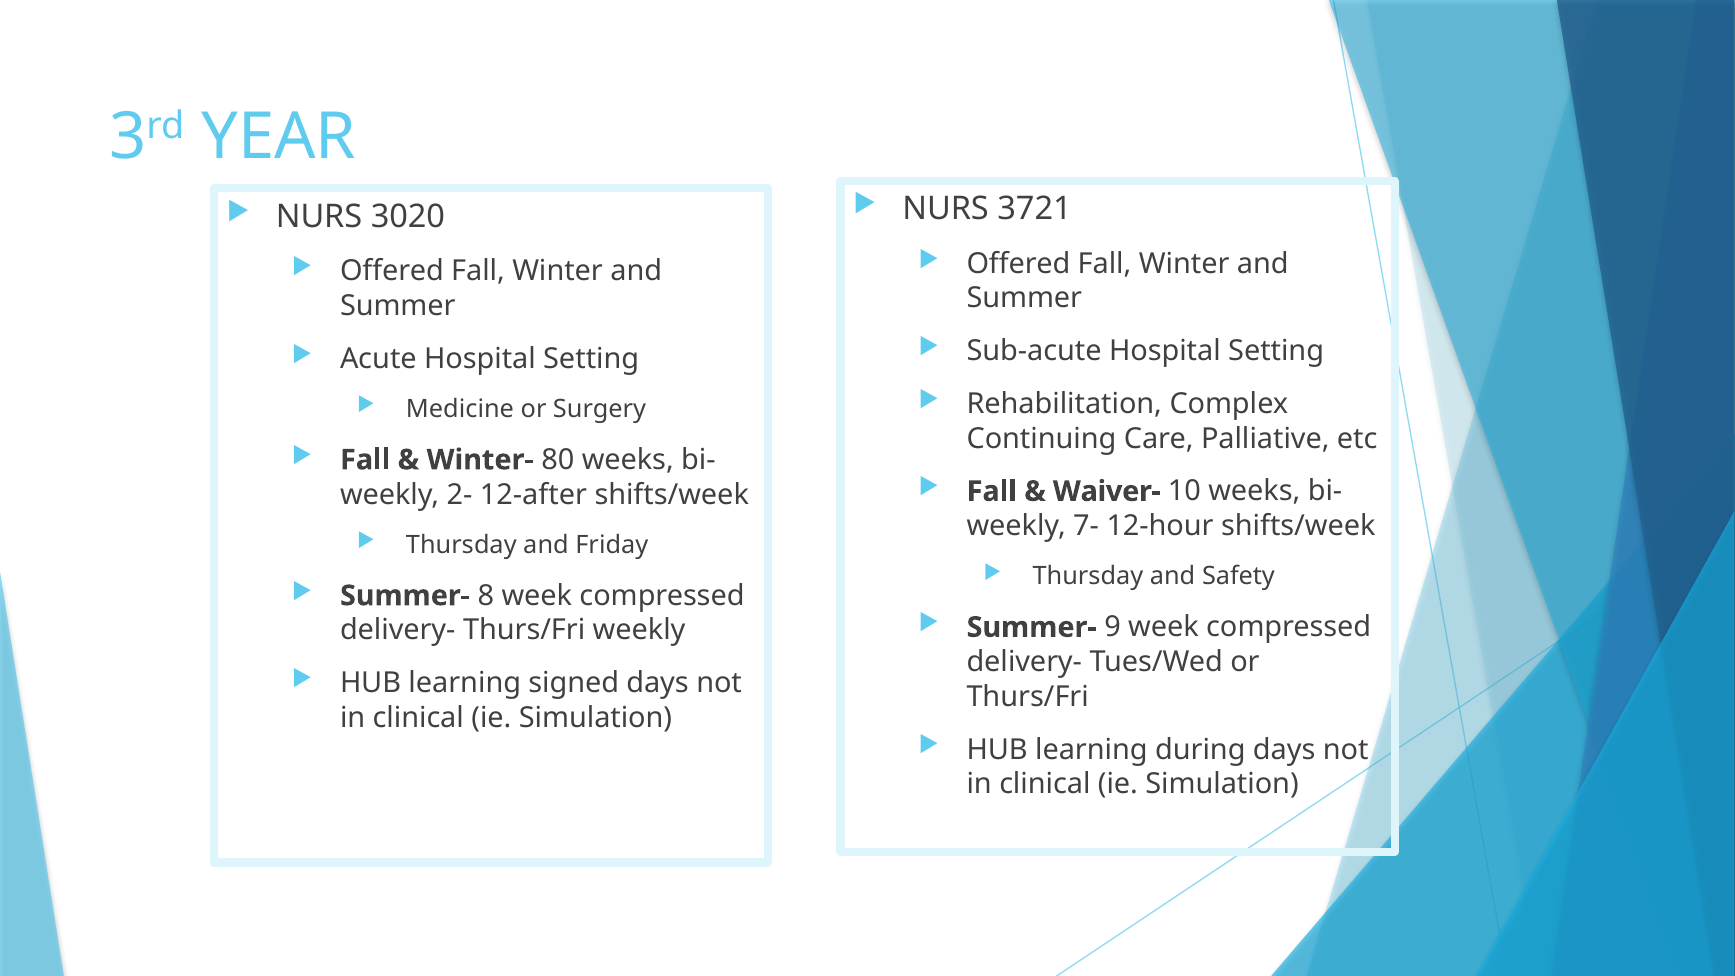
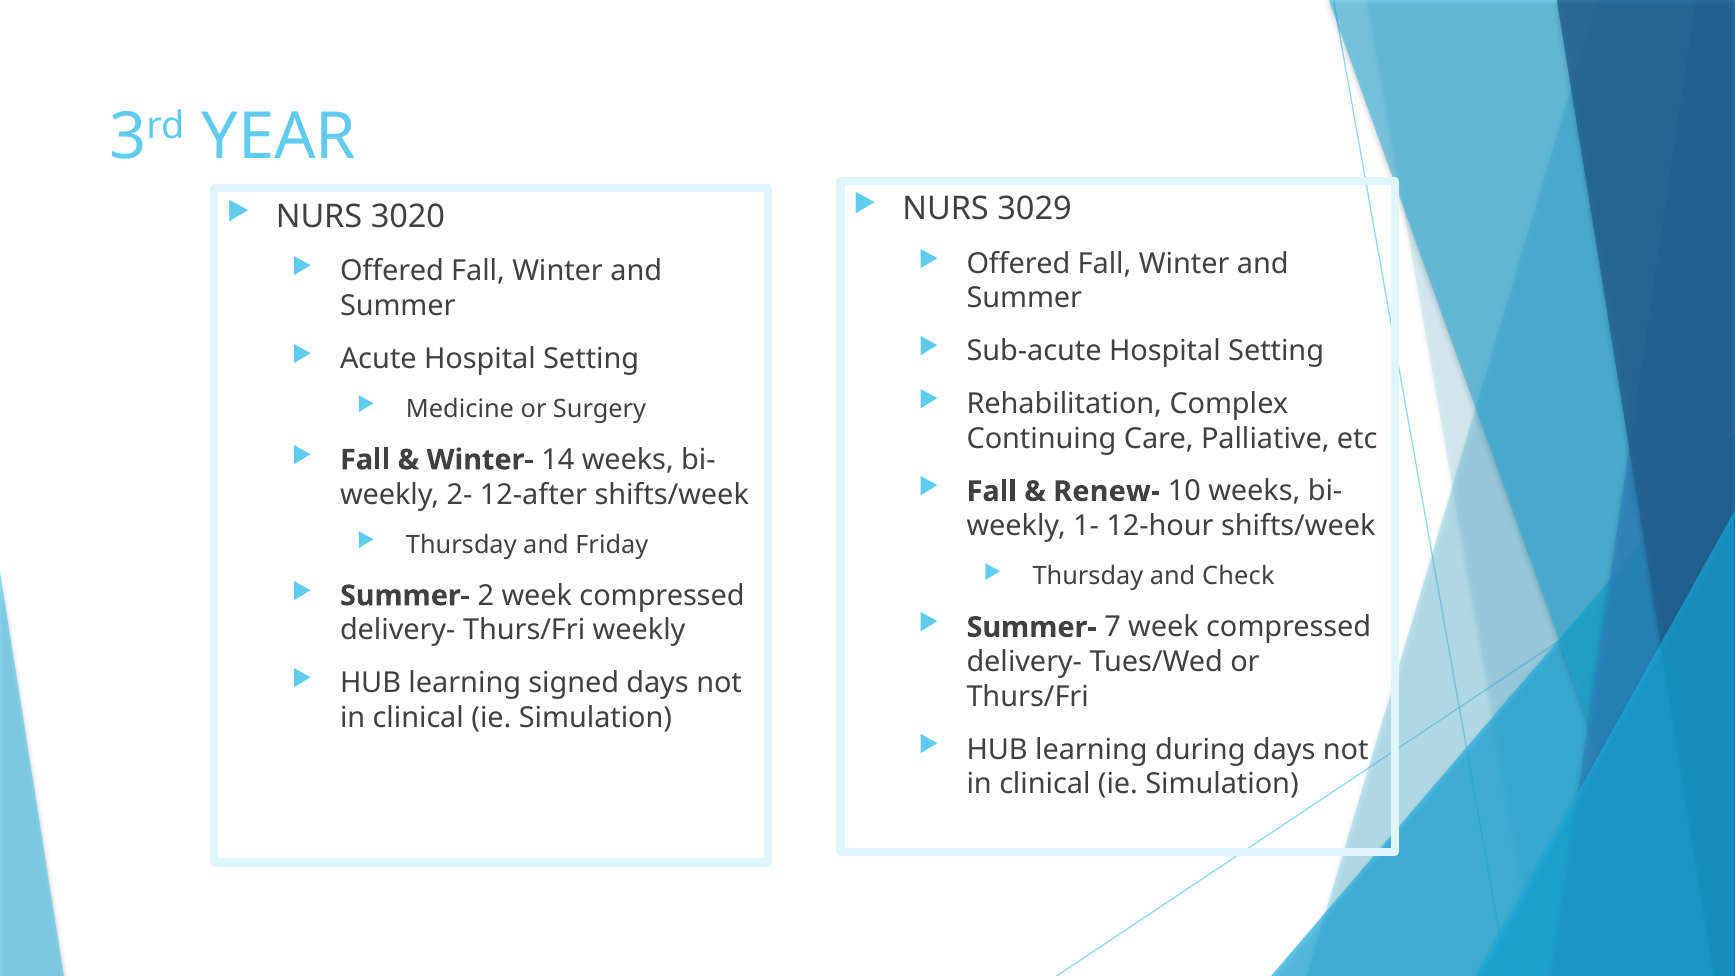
3721: 3721 -> 3029 (1035, 209)
80: 80 -> 14 (558, 460)
Waiver-: Waiver- -> Renew- (1107, 491)
7-: 7- -> 1- (1086, 526)
Safety: Safety -> Check (1238, 576)
8: 8 -> 2 (486, 596)
9: 9 -> 7 (1113, 627)
